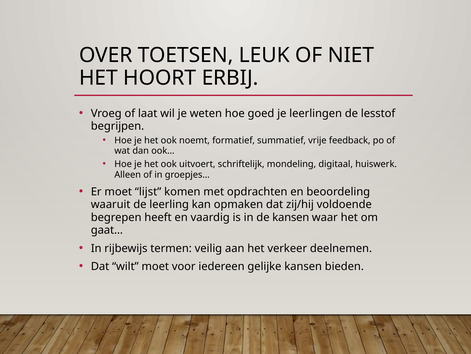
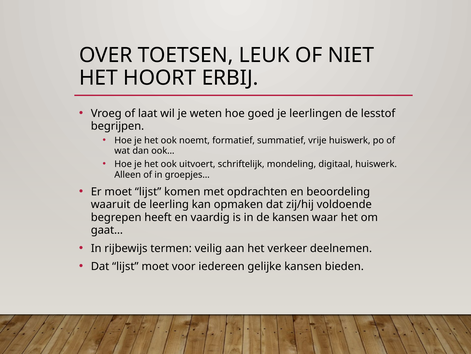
vrije feedback: feedback -> huiswerk (350, 140)
Dat wilt: wilt -> lijst (125, 266)
